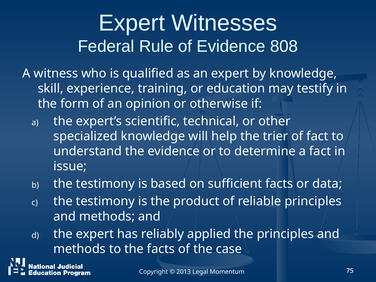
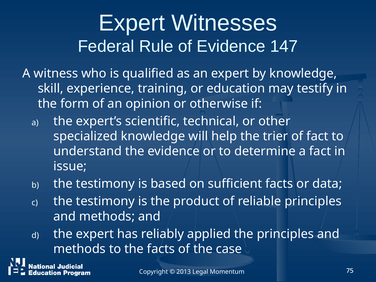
808: 808 -> 147 (284, 46)
